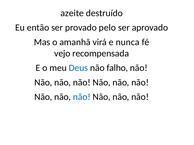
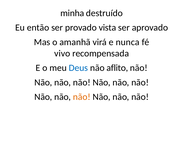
azeite: azeite -> minha (72, 13)
pelo: pelo -> vista (107, 28)
vejo: vejo -> vivo (62, 54)
falho: falho -> aflito (117, 68)
não colour: blue -> orange (82, 97)
